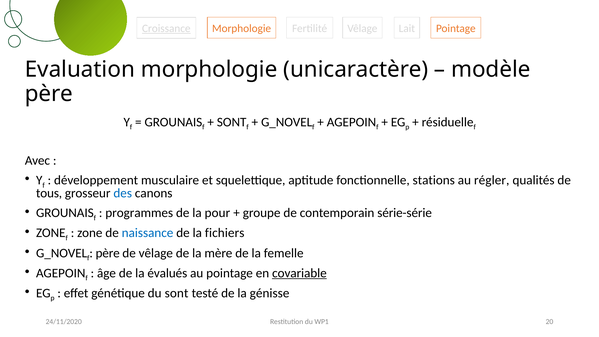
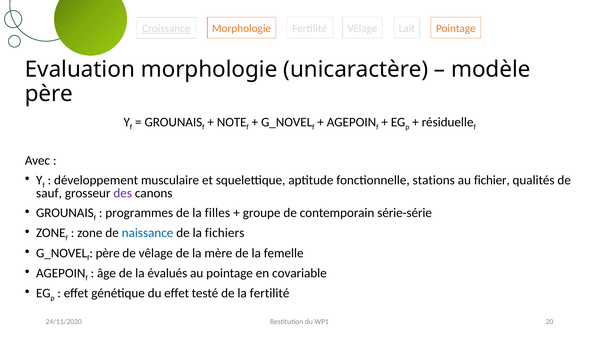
SONT: SONT -> NOTE (232, 122)
régler: régler -> fichier (492, 180)
tous: tous -> sauf (49, 193)
des colour: blue -> purple (123, 193)
pour: pour -> filles (217, 213)
covariable underline: present -> none (299, 273)
du sont: sont -> effet (177, 293)
la génisse: génisse -> fertilité (270, 293)
